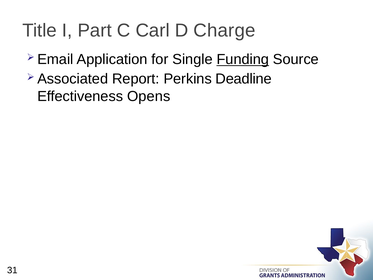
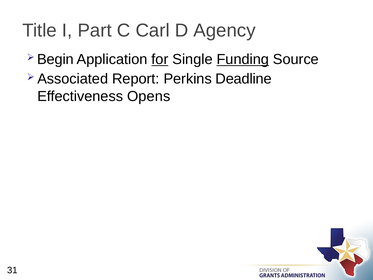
Charge: Charge -> Agency (225, 30)
Email: Email -> Begin (55, 59)
for underline: none -> present (160, 59)
